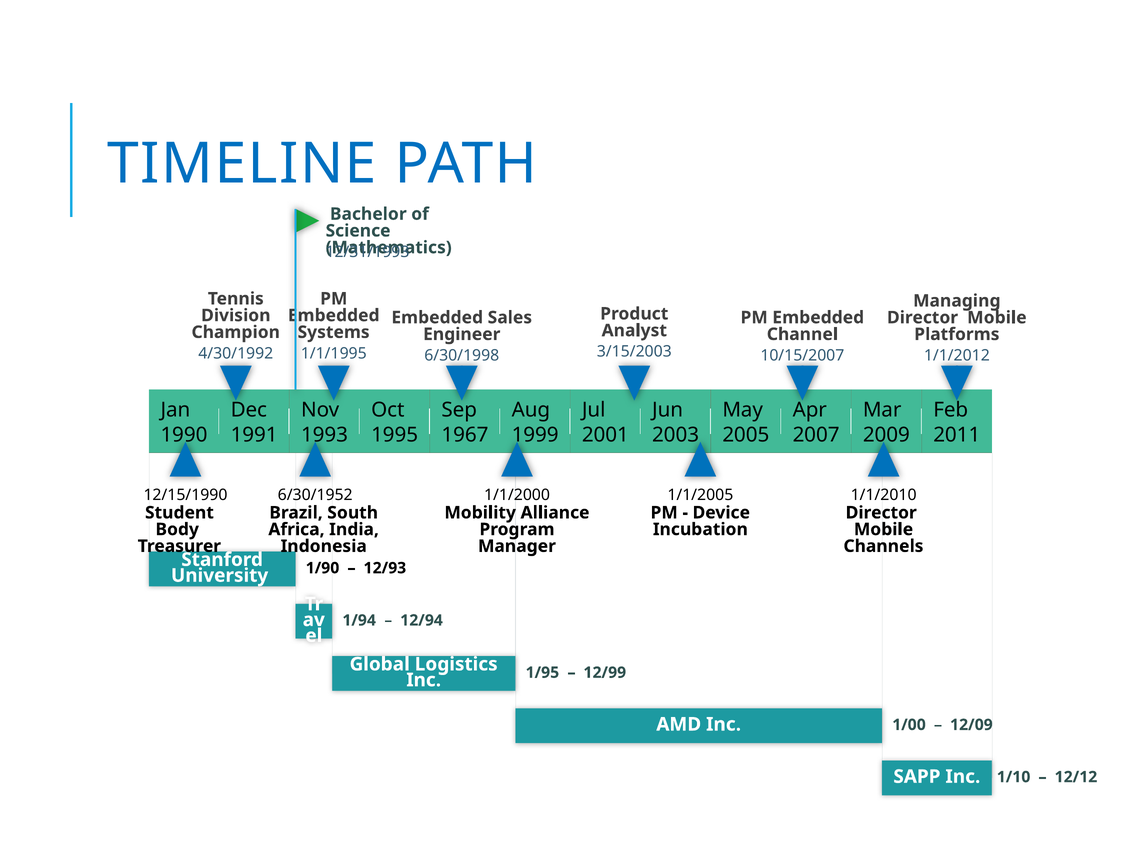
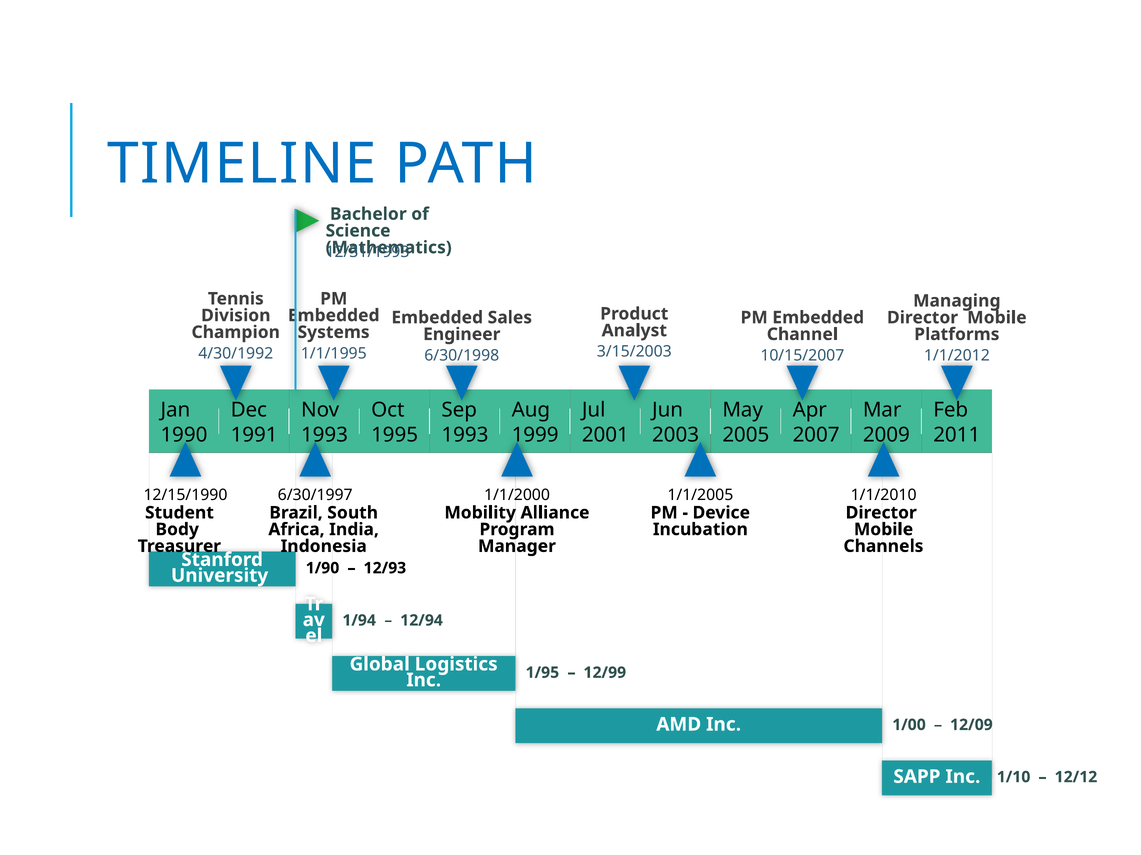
1967: 1967 -> 1993 (465, 435)
6/30/1952: 6/30/1952 -> 6/30/1997 (315, 496)
